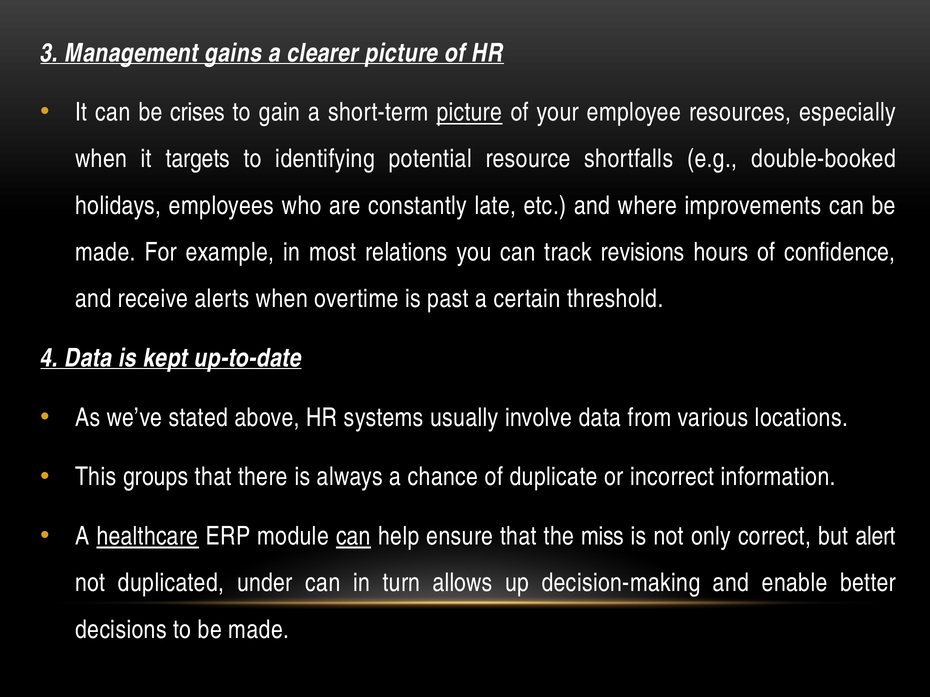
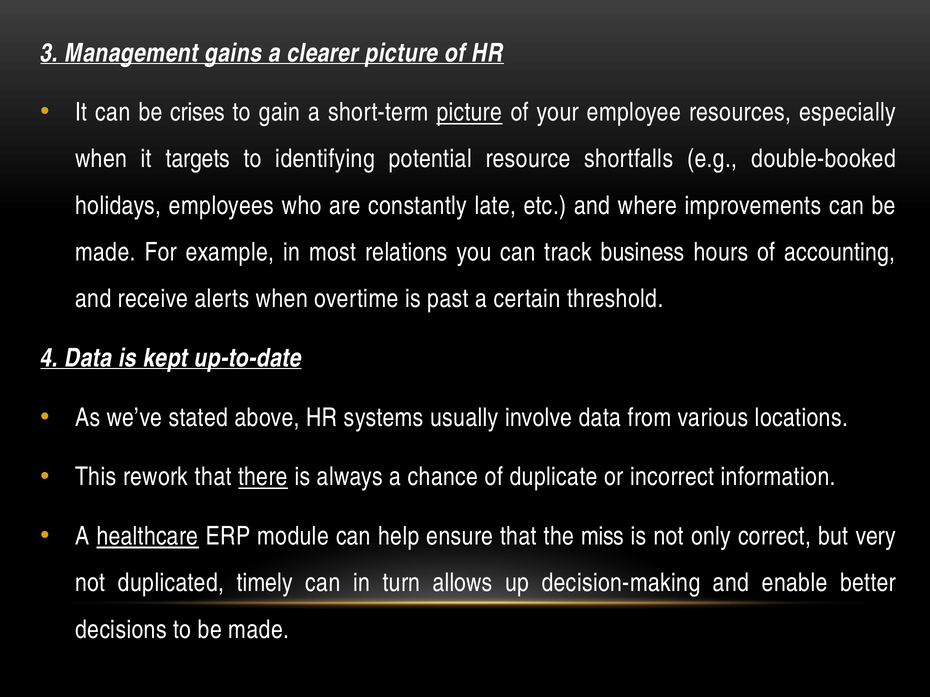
revisions: revisions -> business (643, 252)
confidence: confidence -> accounting (840, 252)
groups: groups -> rework (156, 477)
there underline: none -> present (263, 477)
can underline: present -> none (353, 537)
alert: alert -> very (876, 537)
under: under -> timely (265, 583)
